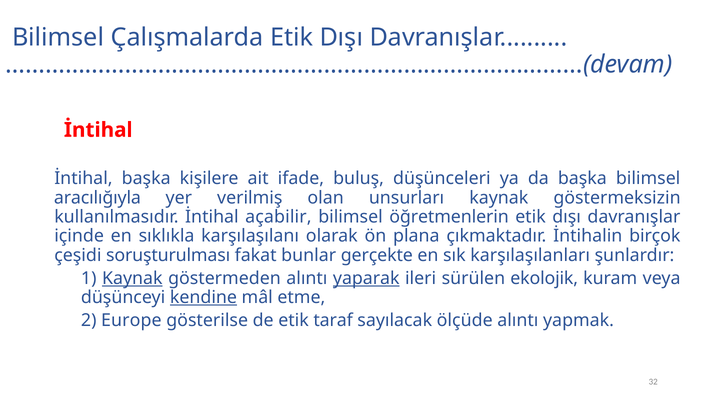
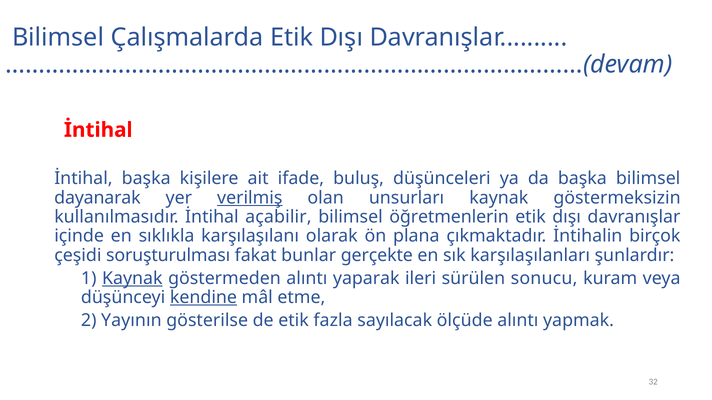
aracılığıyla: aracılığıyla -> dayanarak (97, 198)
verilmiş underline: none -> present (250, 198)
yaparak underline: present -> none (366, 279)
ekolojik: ekolojik -> sonucu (544, 279)
Europe: Europe -> Yayının (131, 321)
taraf: taraf -> fazla (333, 321)
